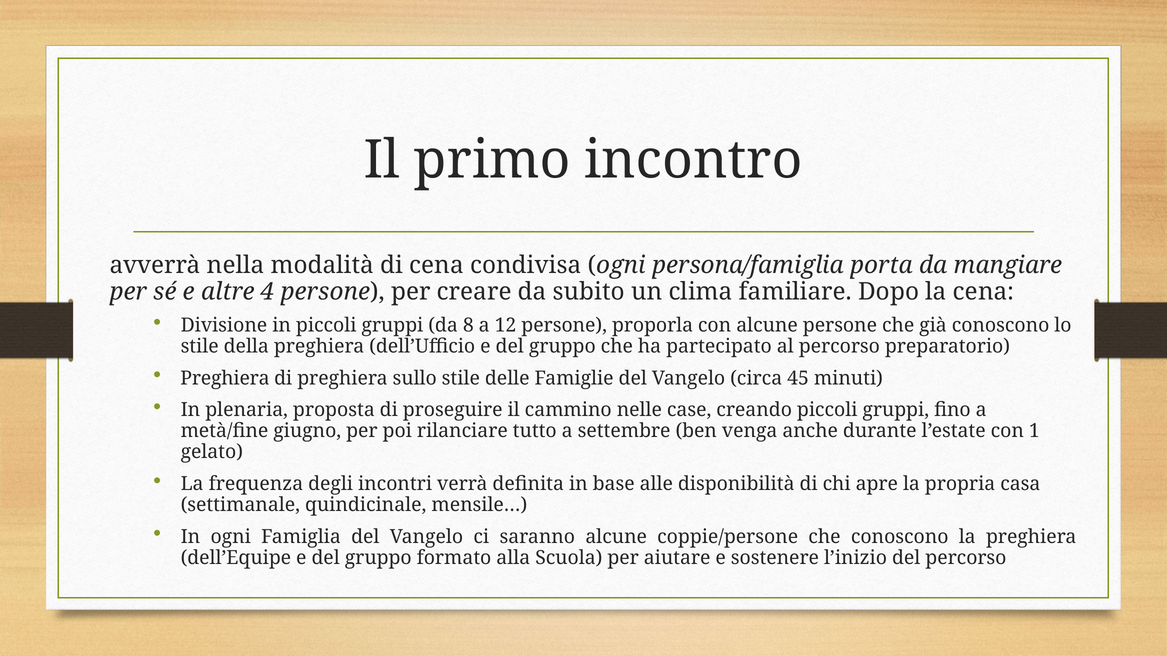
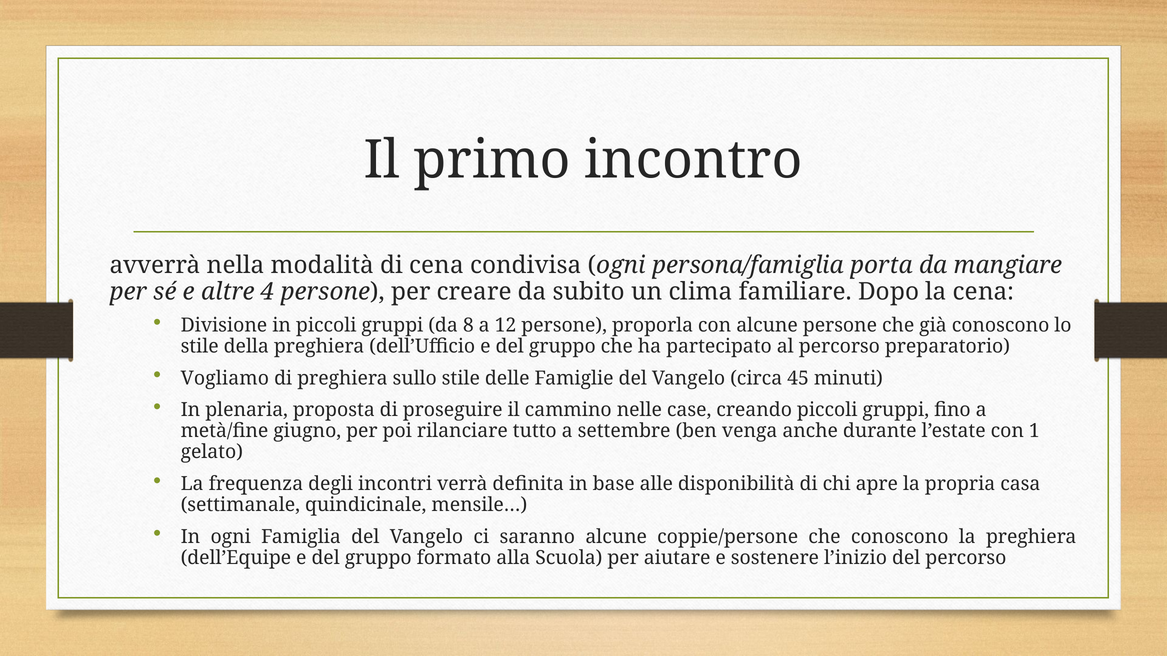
Preghiera: Preghiera -> Vogliamo (225, 378)
